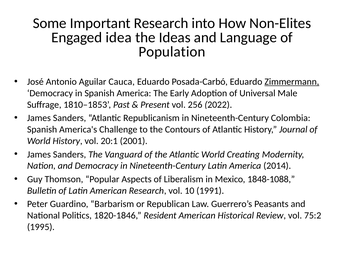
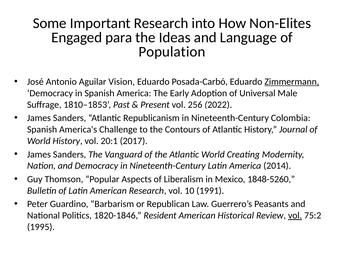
idea: idea -> para (119, 37)
Cauca: Cauca -> Vision (122, 82)
2001: 2001 -> 2017 (134, 141)
1848-1088: 1848-1088 -> 1848-5260 (271, 179)
vol underline: none -> present (295, 216)
